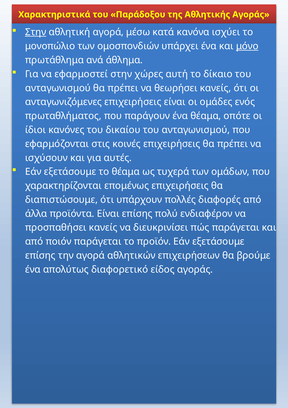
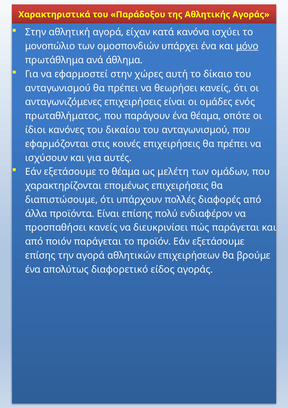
Στην underline: present -> none (36, 32)
μέσω: μέσω -> είχαν (138, 32)
τυχερά: τυχερά -> μελέτη (173, 171)
